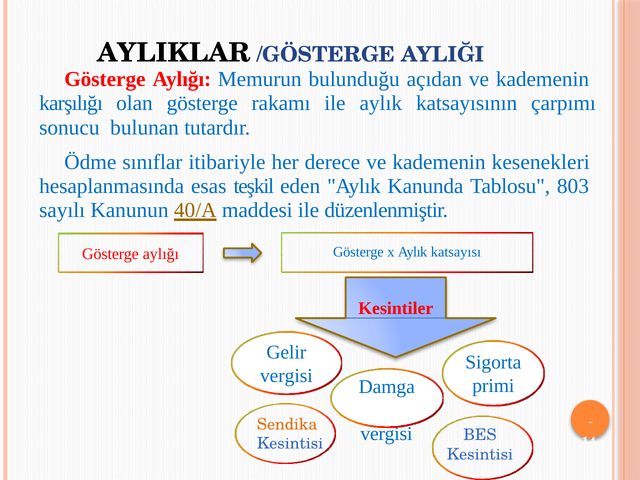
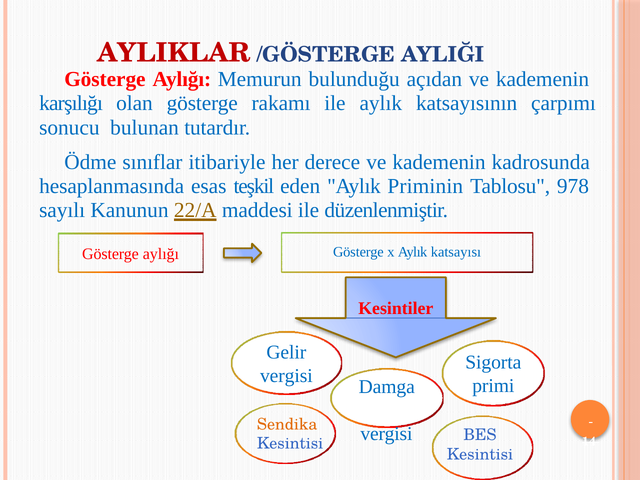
AYLIKLAR colour: black -> red (174, 53)
kesenekleri: kesenekleri -> kadrosunda (541, 162)
Kanunda: Kanunda -> Priminin (425, 186)
803: 803 -> 978 (573, 186)
40/A: 40/A -> 22/A (195, 210)
